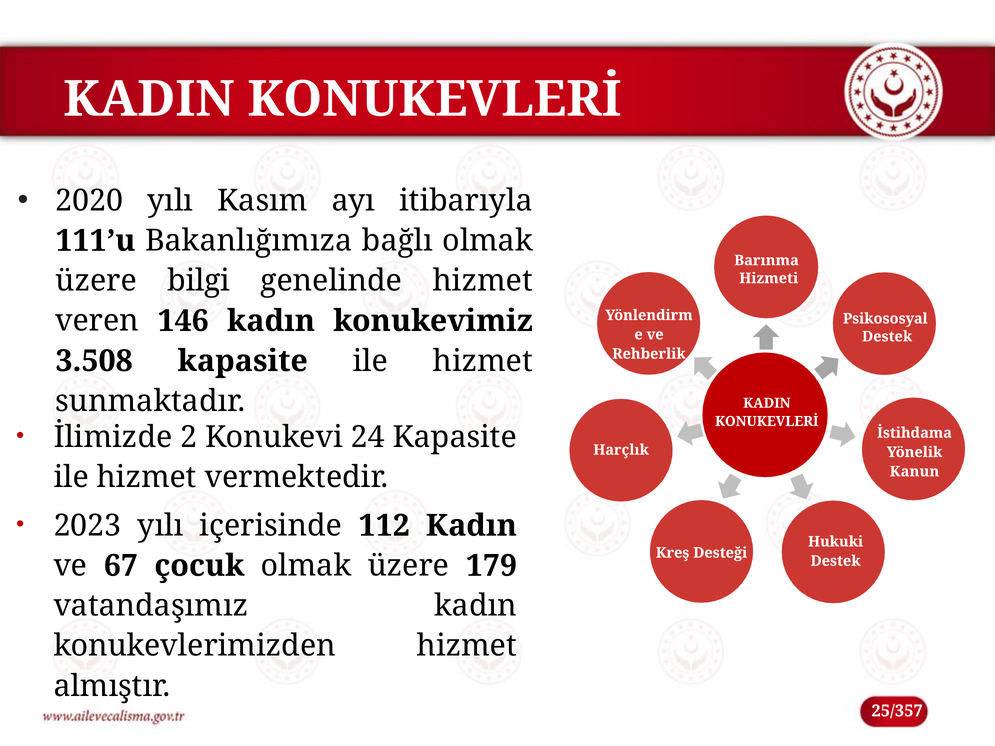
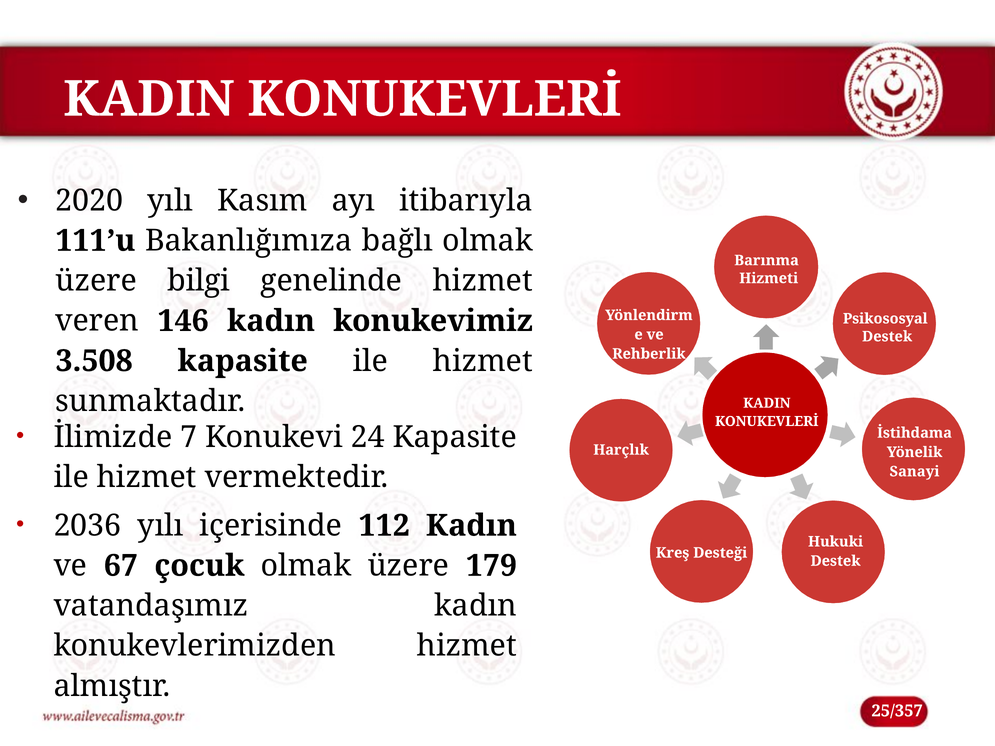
2: 2 -> 7 (189, 437)
Kanun: Kanun -> Sanayi (914, 472)
2023: 2023 -> 2036 (87, 526)
